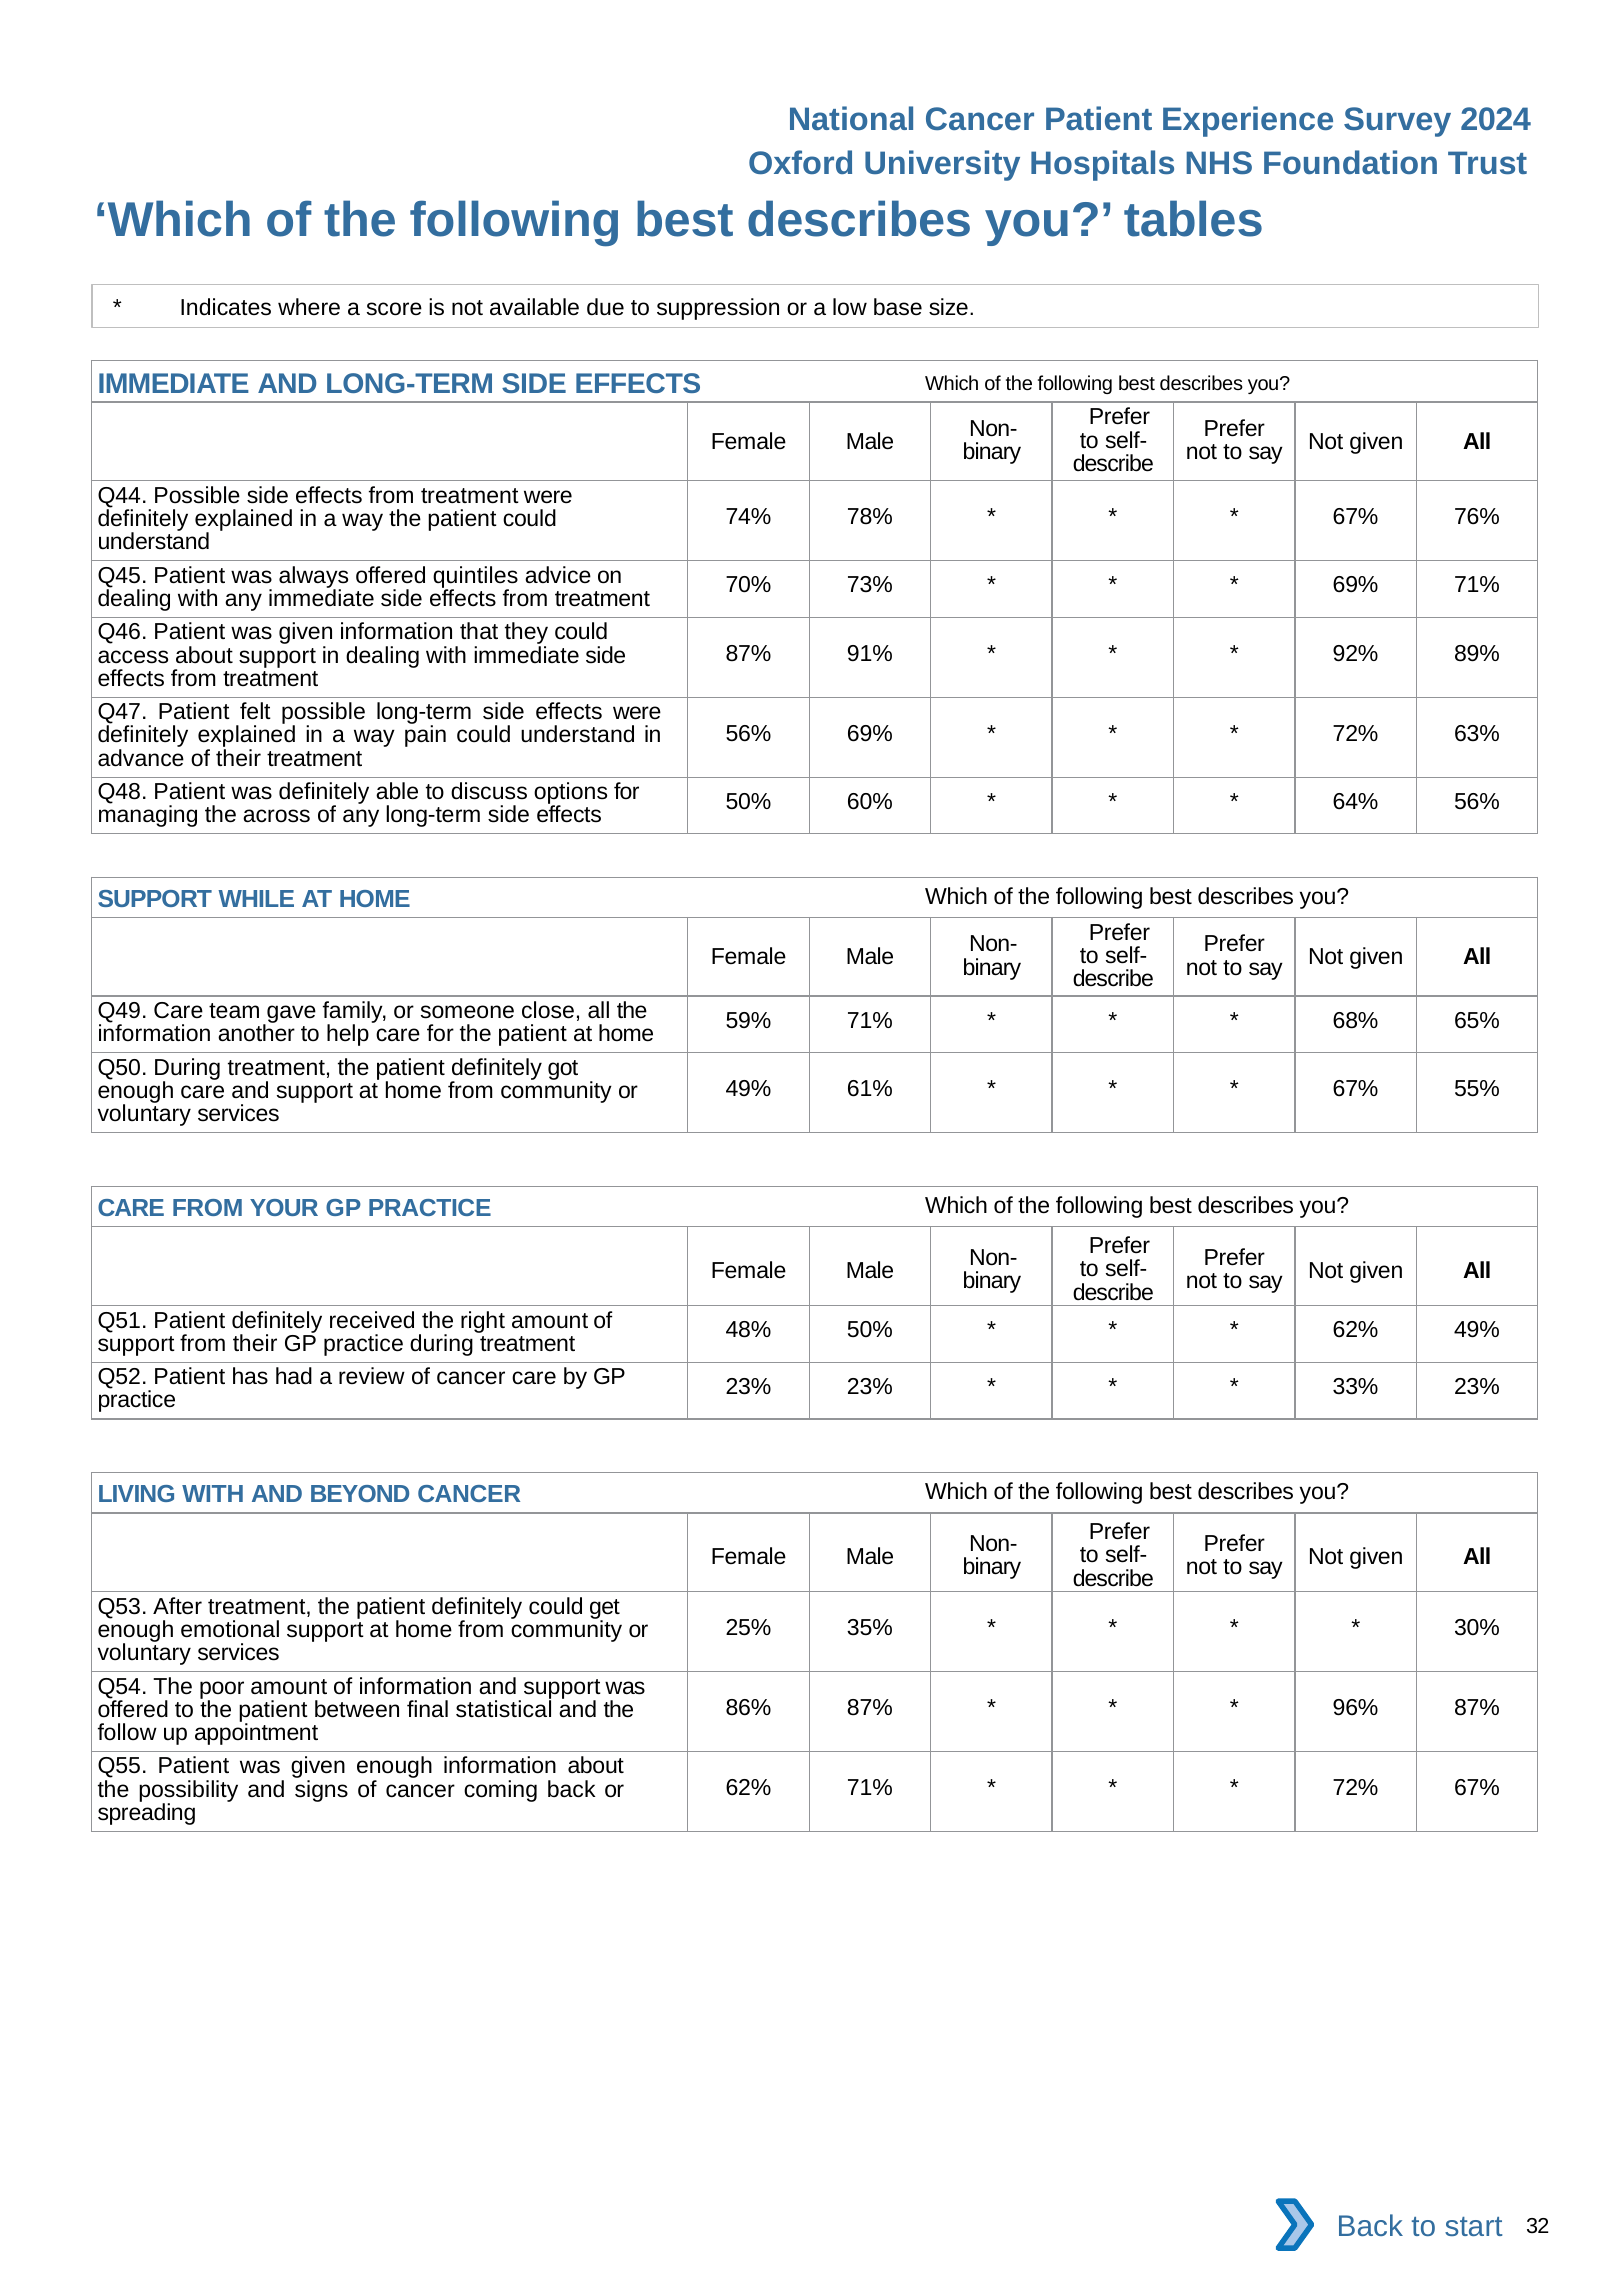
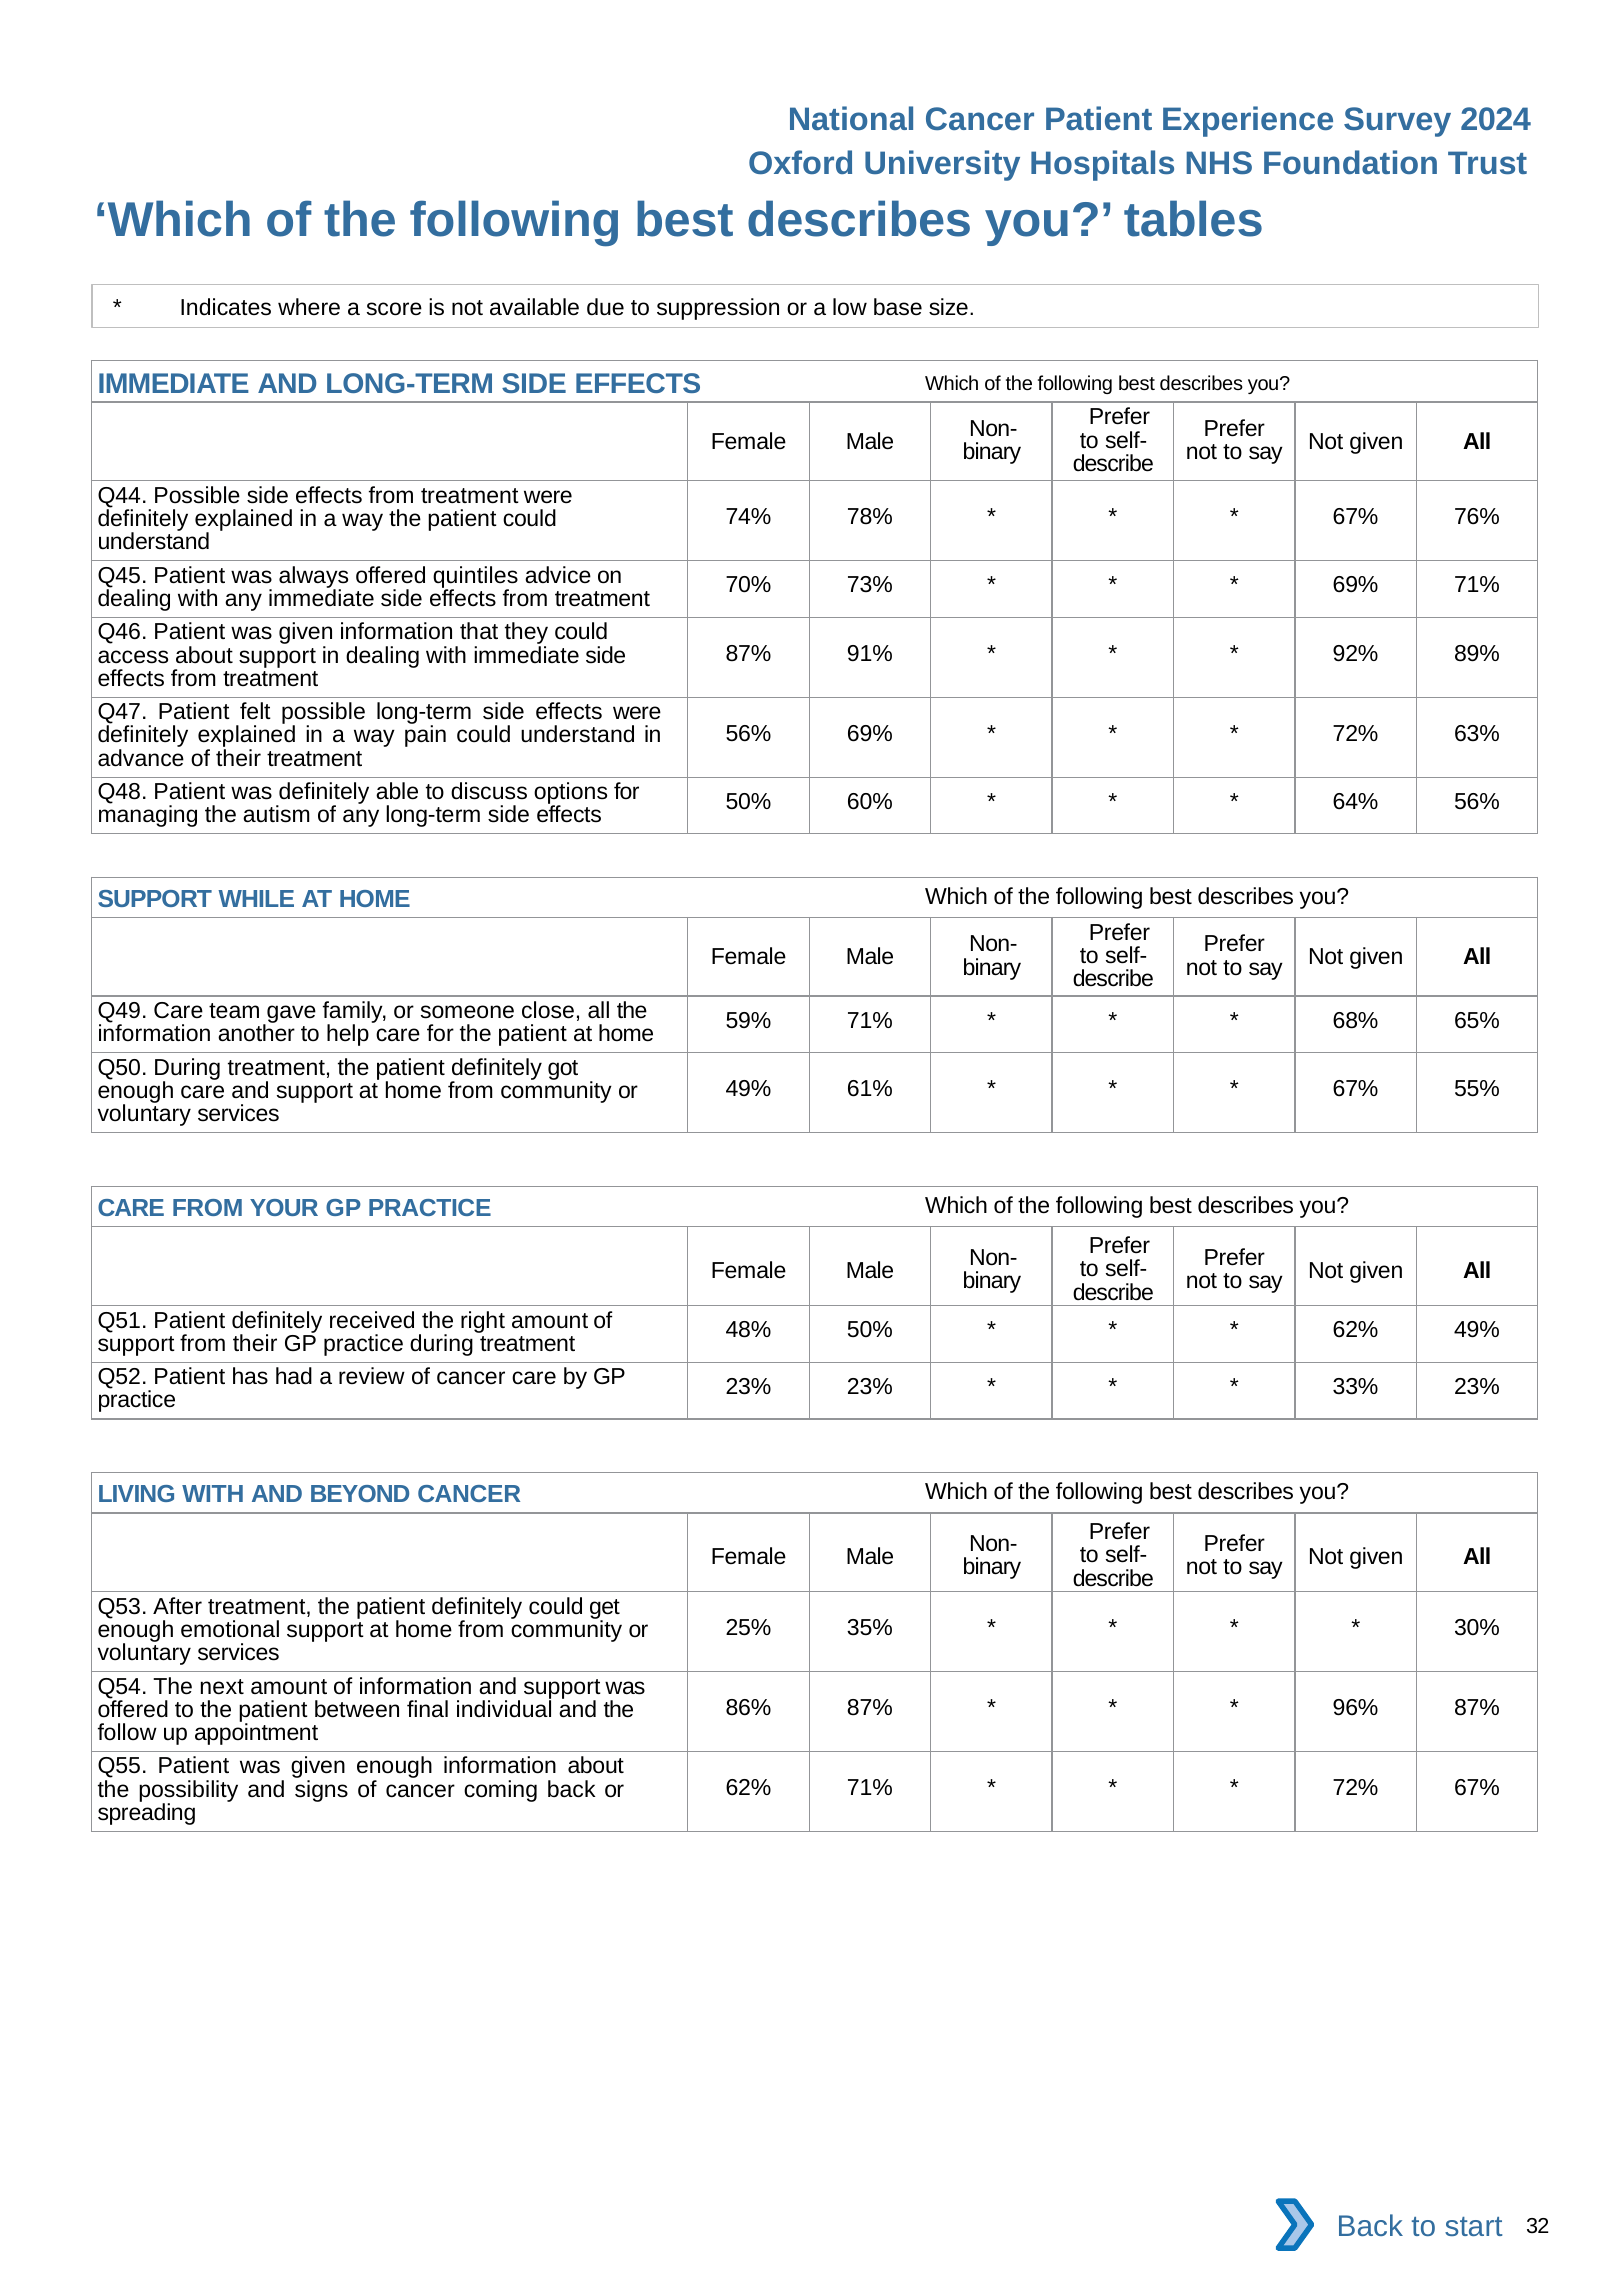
across: across -> autism (277, 815)
poor: poor -> next (222, 1686)
statistical: statistical -> individual (504, 1709)
